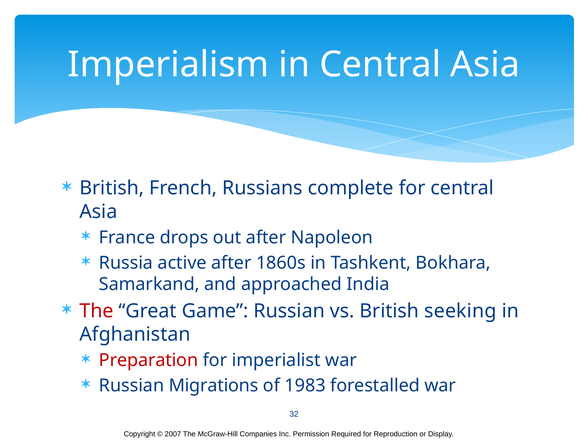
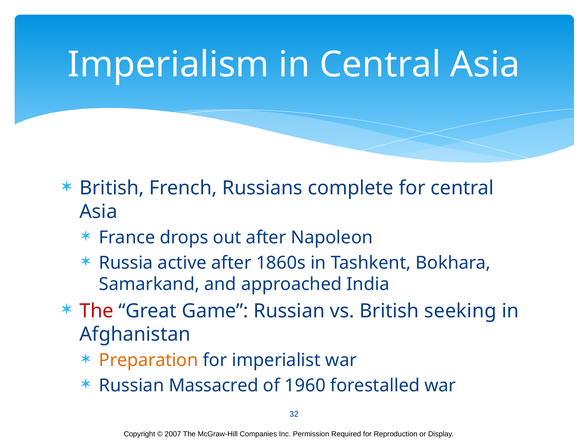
Preparation colour: red -> orange (149, 360)
Migrations: Migrations -> Massacred (214, 386)
1983: 1983 -> 1960 (305, 386)
